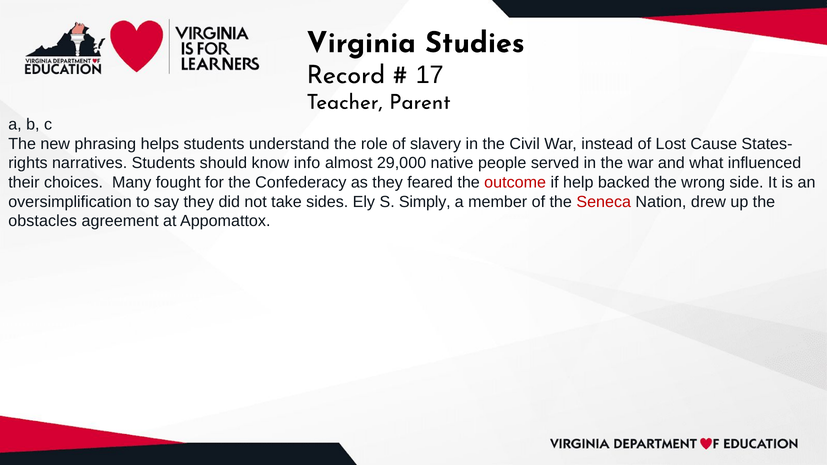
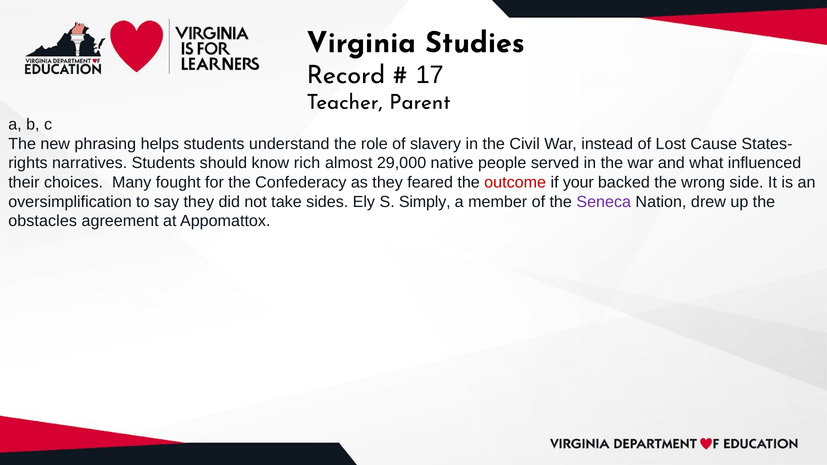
info: info -> rich (307, 163)
help: help -> your (578, 183)
Seneca colour: red -> purple (604, 202)
